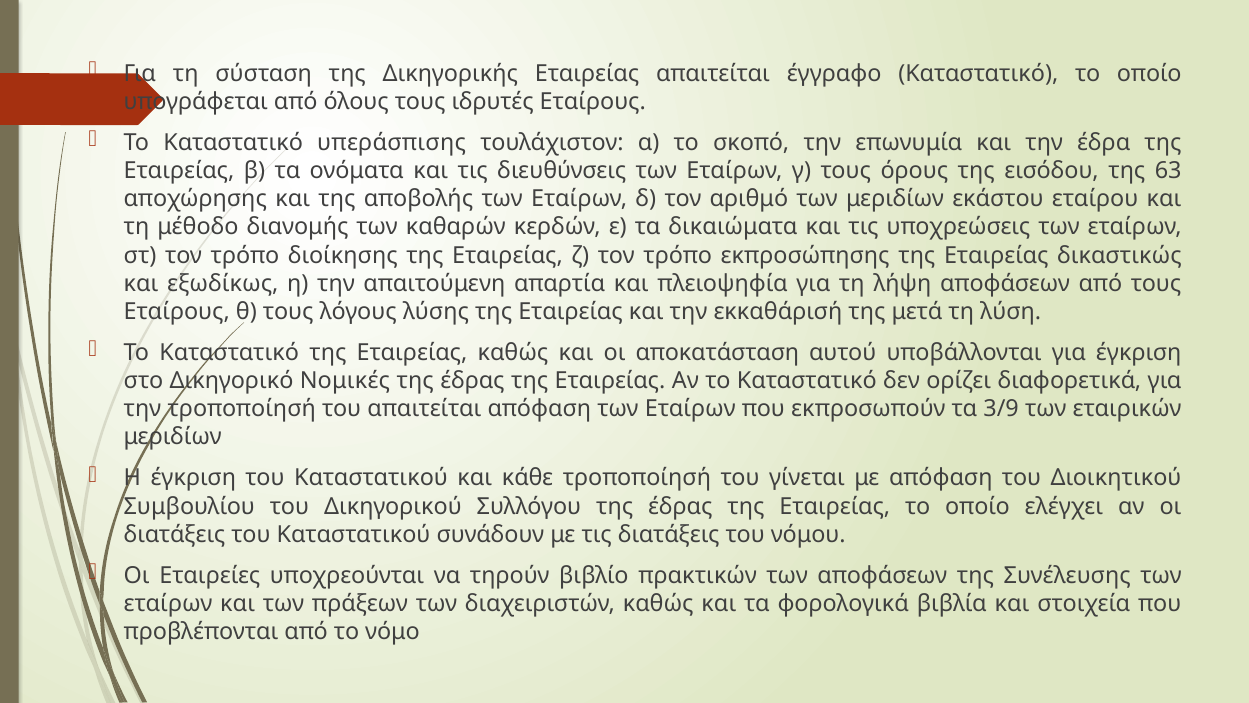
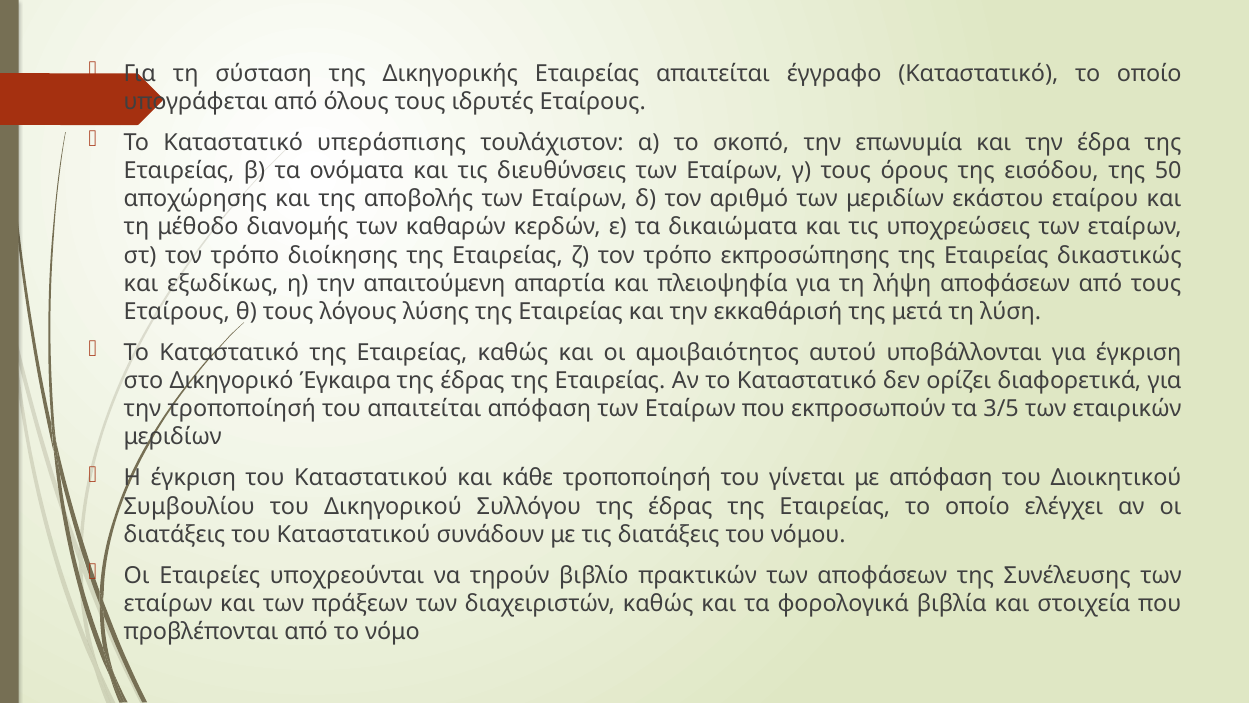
63: 63 -> 50 (1168, 171)
αποκατάσταση: αποκατάσταση -> αμοιβαιότητος (717, 352)
Νομικές: Νομικές -> Έγκαιρα (345, 381)
3/9: 3/9 -> 3/5 (1001, 409)
